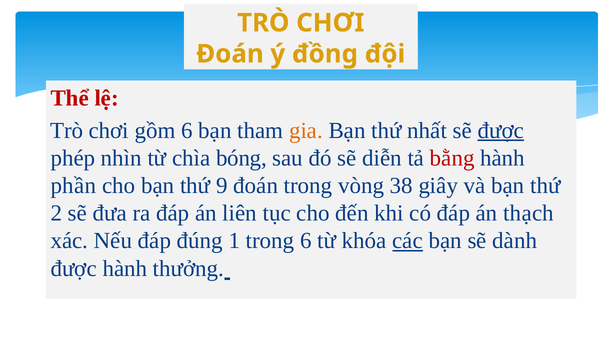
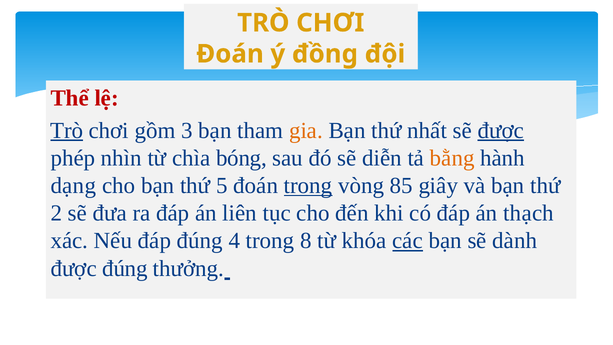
Trò underline: none -> present (67, 130)
gồm 6: 6 -> 3 (187, 130)
bằng colour: red -> orange (452, 158)
phần: phần -> dạng (73, 186)
9: 9 -> 5 (222, 186)
trong underline: none -> present (308, 186)
38: 38 -> 85 (401, 186)
1: 1 -> 4 (234, 241)
trong 6: 6 -> 8 (306, 241)
được hành: hành -> đúng (125, 268)
